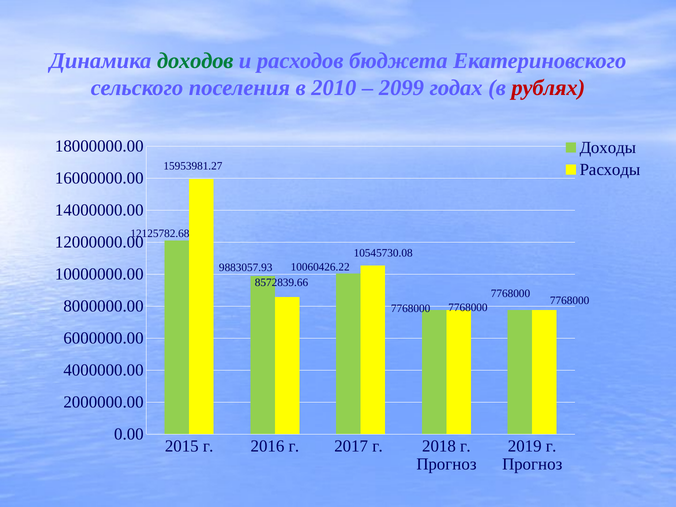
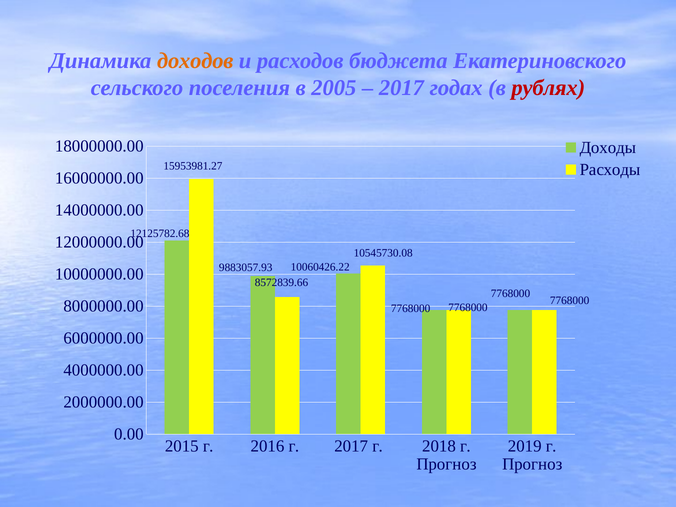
доходов colour: green -> orange (195, 61)
2010: 2010 -> 2005 (334, 88)
2099: 2099 -> 2017 (401, 88)
